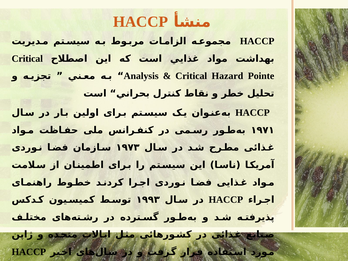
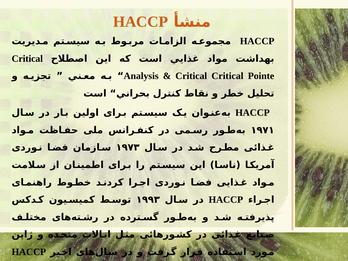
Critical Hazard: Hazard -> Critical (227, 76)
